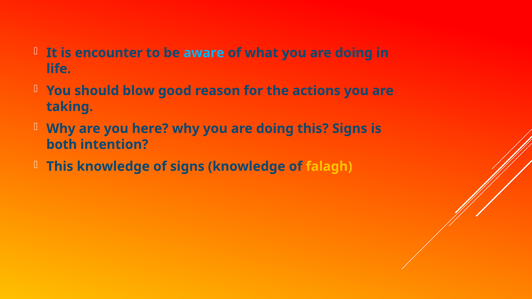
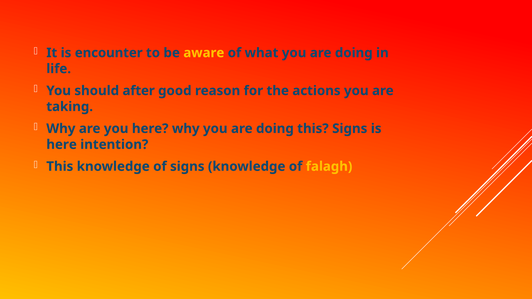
aware colour: light blue -> yellow (204, 53)
blow: blow -> after (139, 91)
both: both -> here (62, 145)
